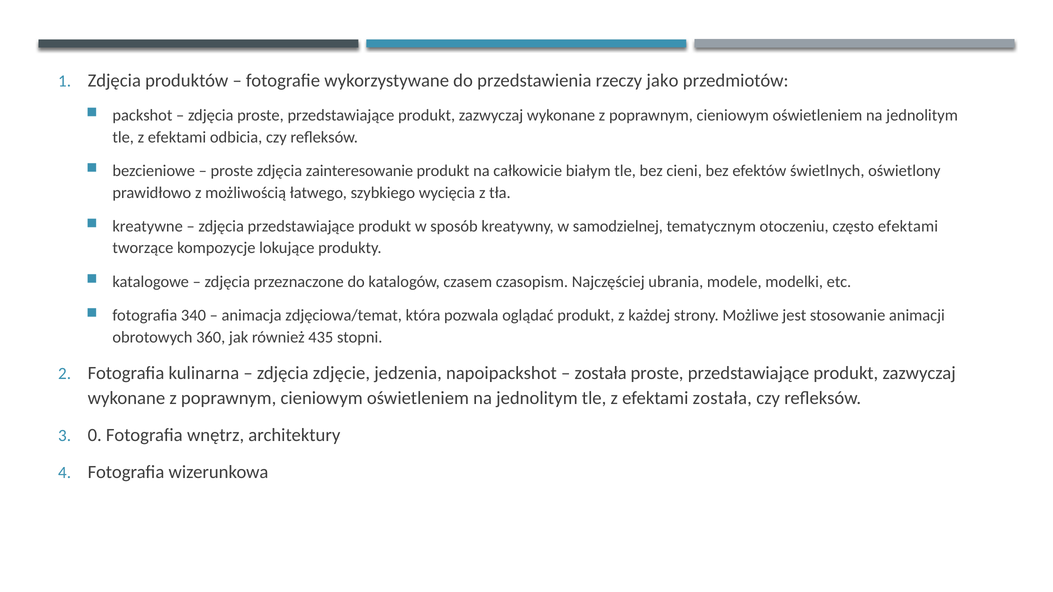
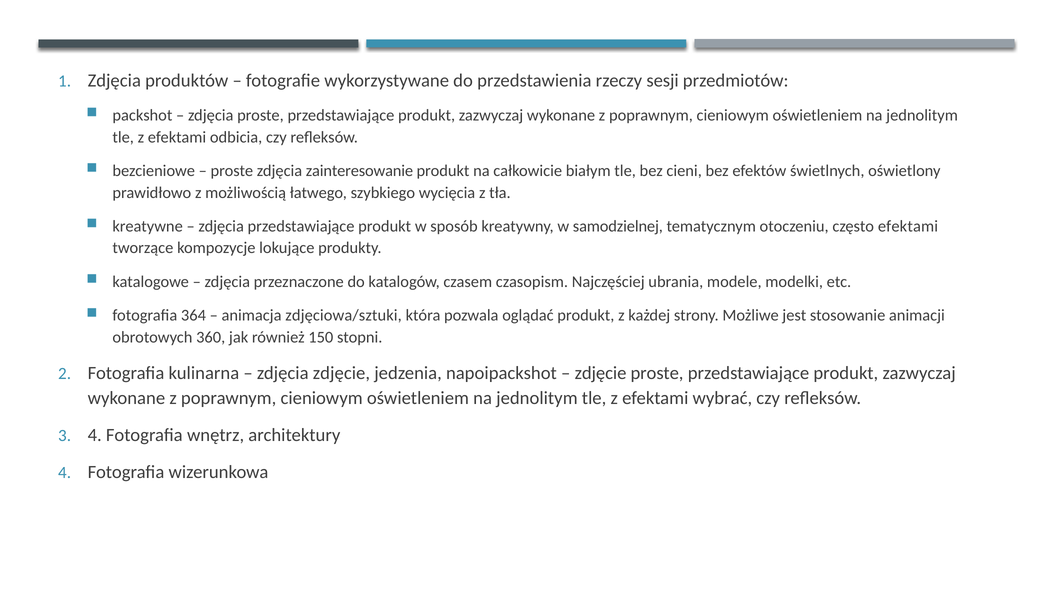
jako: jako -> sesji (663, 81)
340: 340 -> 364 (193, 316)
zdjęciowa/temat: zdjęciowa/temat -> zdjęciowa/sztuki (344, 316)
435: 435 -> 150 (321, 337)
została: została -> zdjęcie (601, 373)
efektami została: została -> wybrać (722, 398)
3 0: 0 -> 4 (95, 435)
